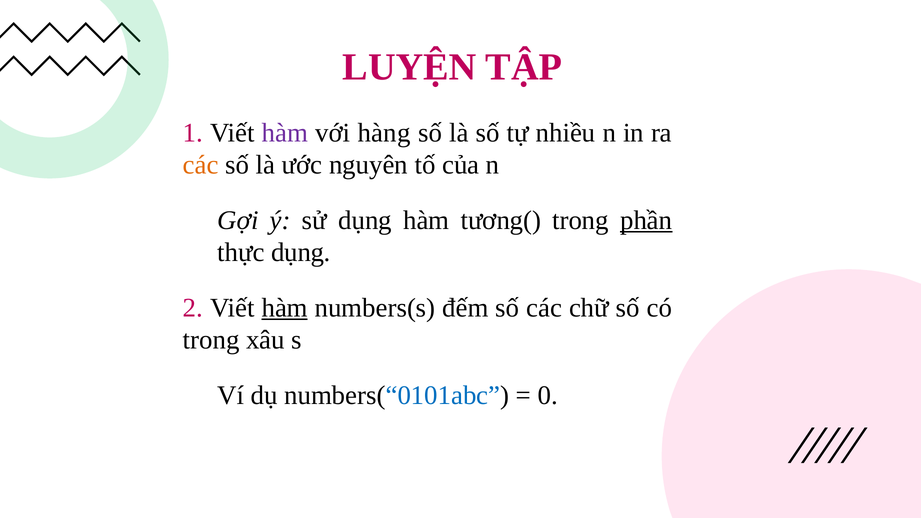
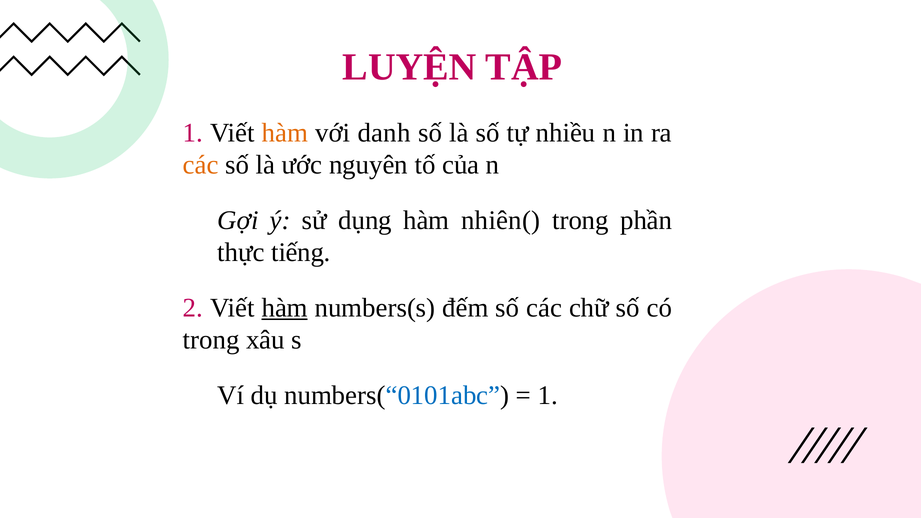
hàm colour: purple -> orange (285, 133)
hàng: hàng -> danh (384, 133)
tương(: tương( -> nhiên( (501, 220)
phần underline: present -> none (646, 220)
thực dụng: dụng -> tiếng (301, 253)
0: 0 -> 1 (548, 395)
